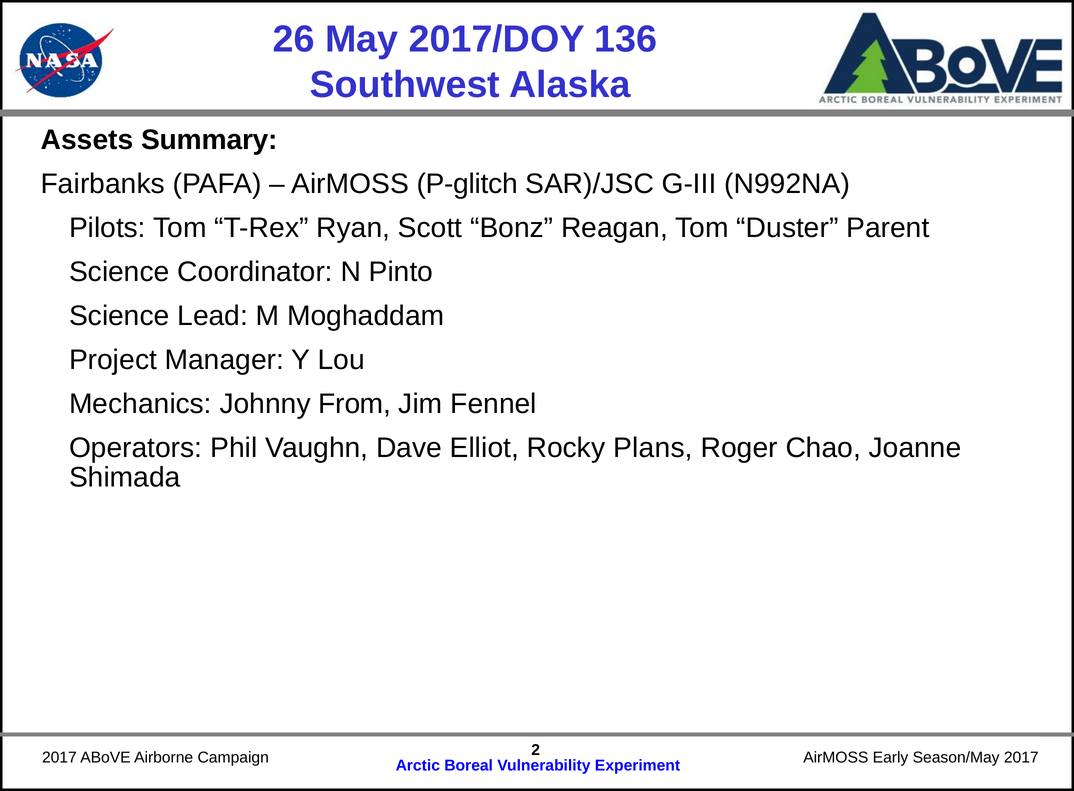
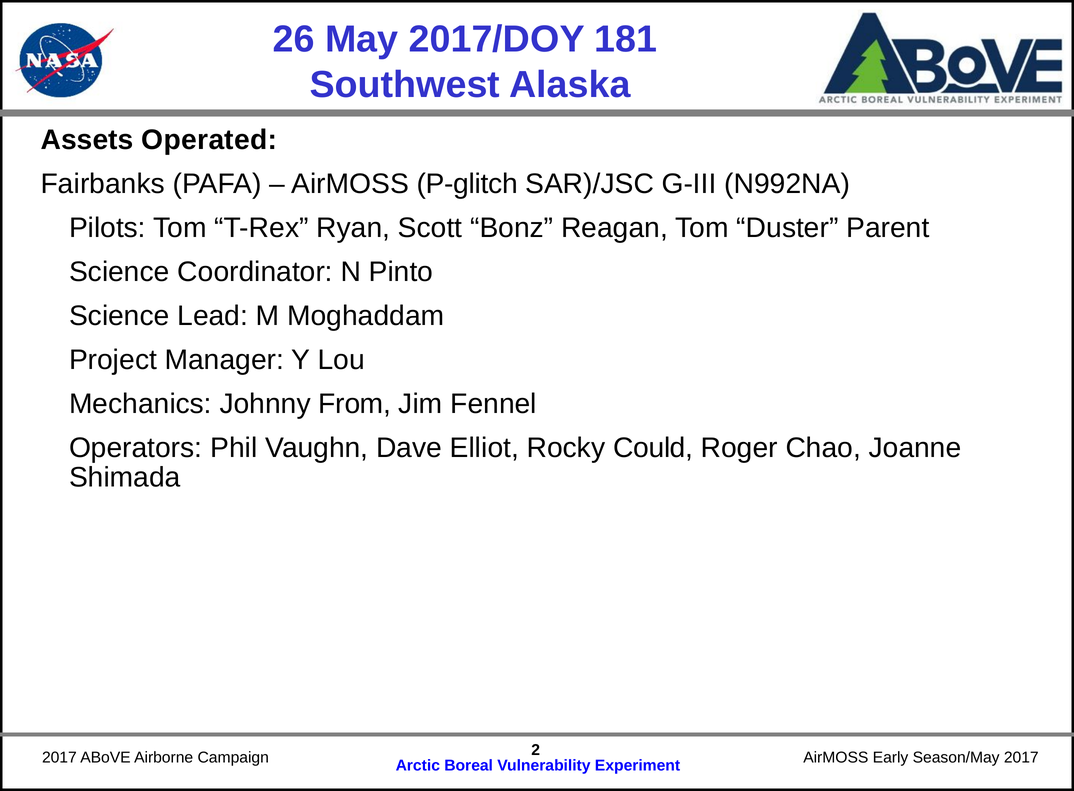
136: 136 -> 181 (626, 40)
Summary: Summary -> Operated (209, 140)
Plans: Plans -> Could (653, 448)
